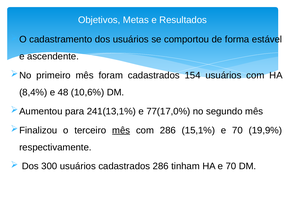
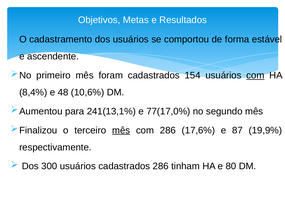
com underline: none -> present (255, 76)
15,1%: 15,1% -> 17,6% (198, 131)
70: 70 -> 87 (237, 131)
HA e 70: 70 -> 80 (231, 167)
